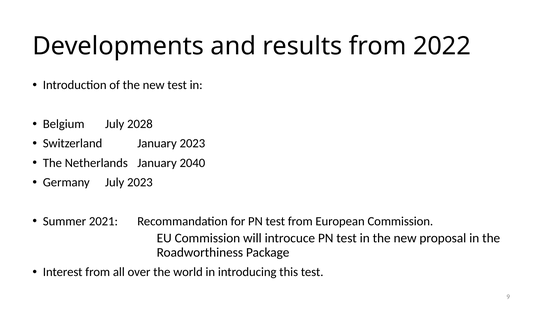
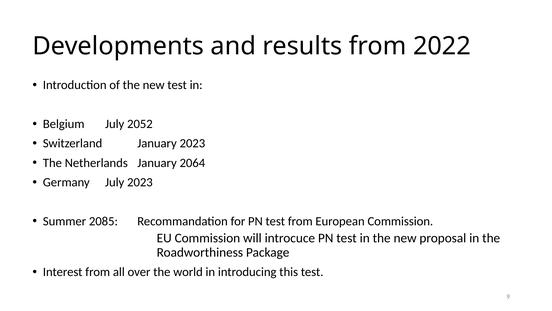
2028: 2028 -> 2052 (140, 124)
2040: 2040 -> 2064 (192, 163)
2021: 2021 -> 2085 (103, 221)
